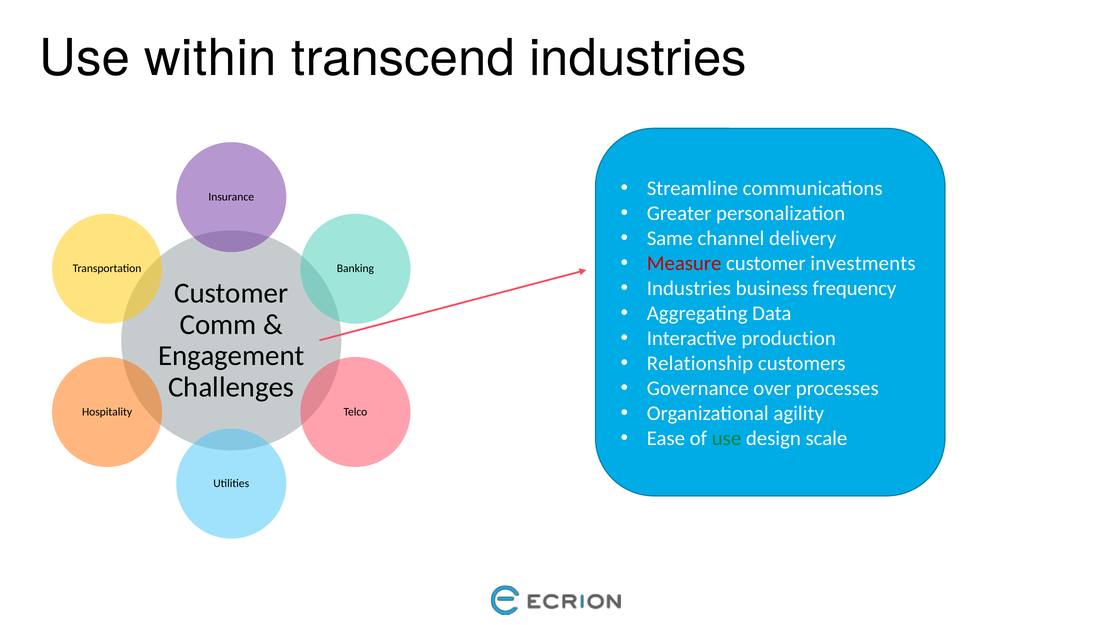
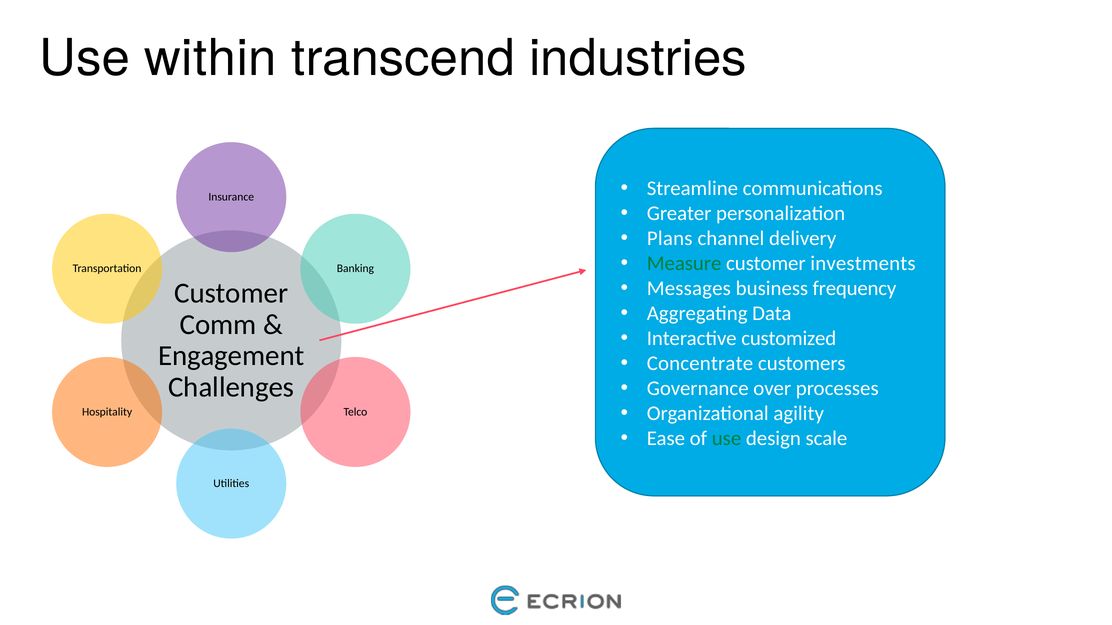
Same: Same -> Plans (670, 239)
Measure colour: red -> green (684, 264)
Industries: Industries -> Messages (689, 289)
production: production -> customized (789, 339)
Relationship: Relationship -> Concentrate (700, 364)
